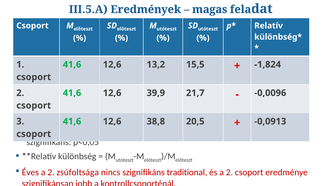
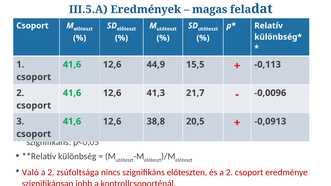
13,2: 13,2 -> 44,9 (156, 65)
-1,824: -1,824 -> -0,113 (268, 65)
39,9: 39,9 -> 41,3 (156, 93)
Éves: Éves -> Való (30, 173)
traditional: traditional -> előteszten (187, 173)
